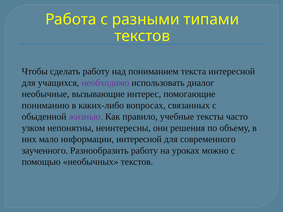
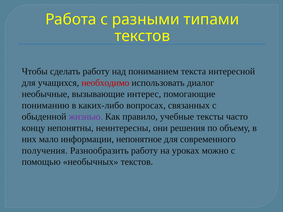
необходимо colour: purple -> red (105, 83)
узком: узком -> концу (33, 128)
информации интересной: интересной -> непонятное (139, 139)
заученного: заученного -> получения (45, 151)
